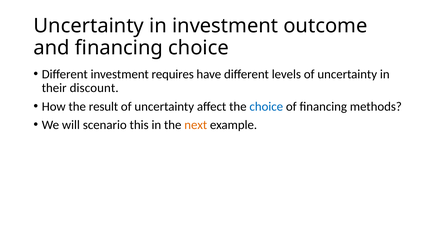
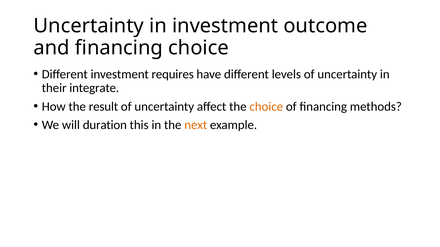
discount: discount -> integrate (94, 88)
choice colour: blue -> orange (266, 107)
scenario: scenario -> duration (105, 125)
